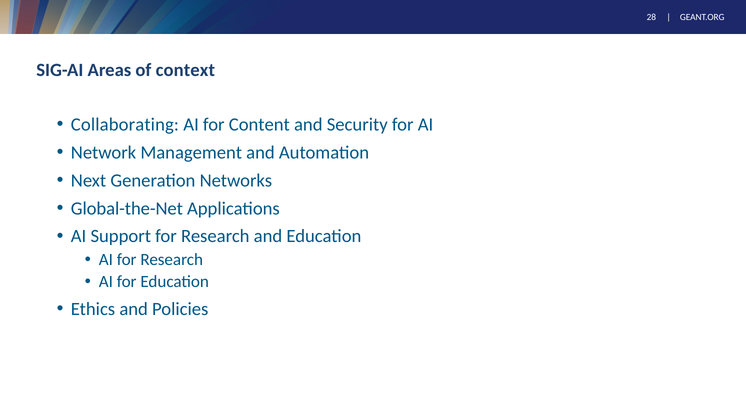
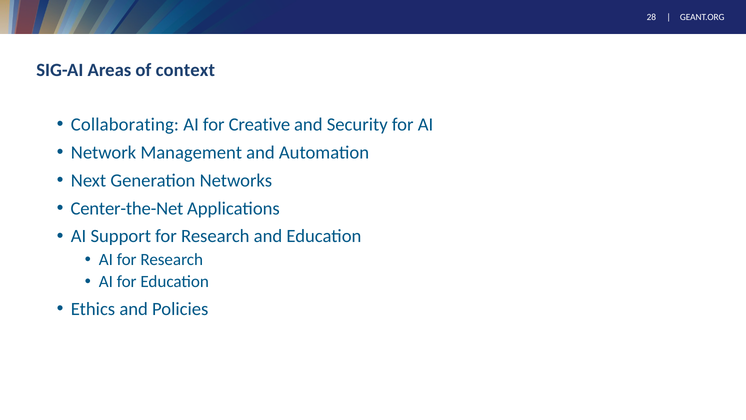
Content: Content -> Creative (259, 124)
Global-the-Net: Global-the-Net -> Center-the-Net (127, 208)
